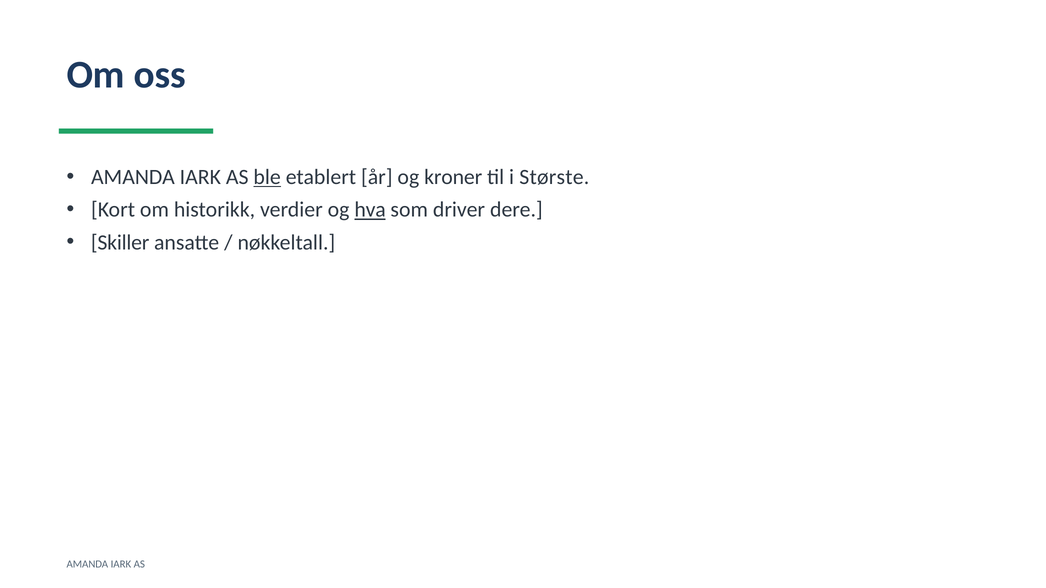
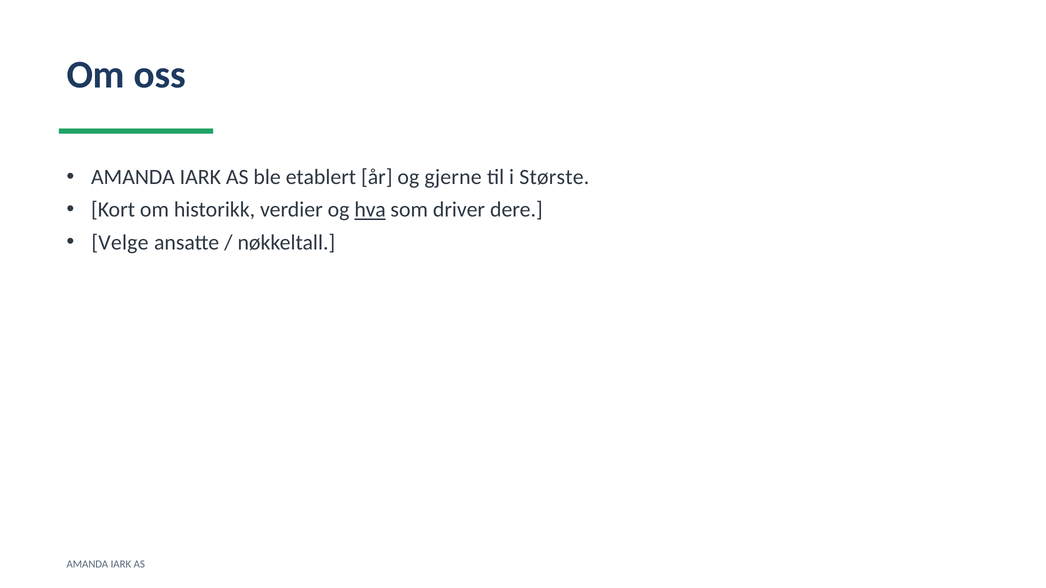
ble underline: present -> none (267, 177)
kroner: kroner -> gjerne (453, 177)
Skiller: Skiller -> Velge (120, 243)
